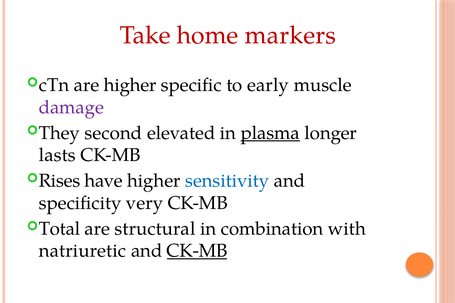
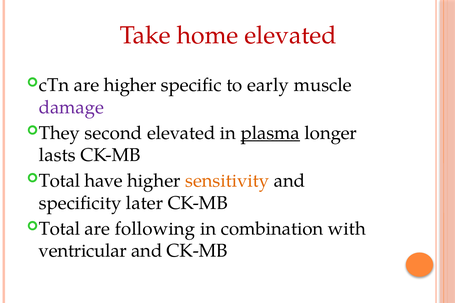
home markers: markers -> elevated (290, 35)
Rises: Rises -> Total (59, 181)
sensitivity colour: blue -> orange (227, 181)
very: very -> later (145, 203)
structural: structural -> following (155, 229)
natriuretic: natriuretic -> ventricular (83, 251)
CK-MB underline: present -> none (197, 251)
